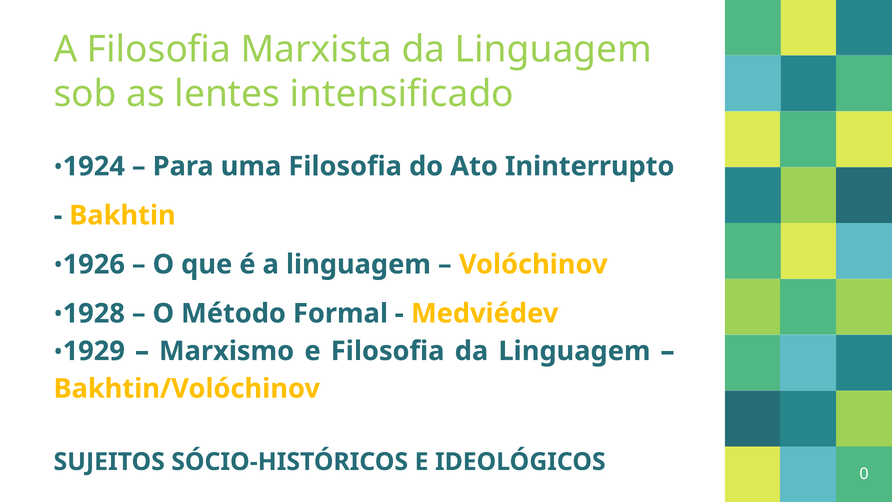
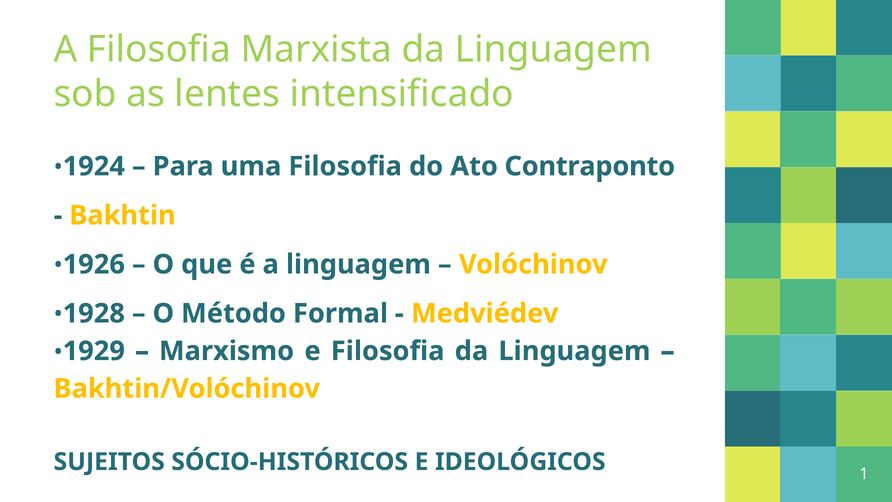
Ininterrupto: Ininterrupto -> Contraponto (590, 166)
0: 0 -> 1 (864, 474)
